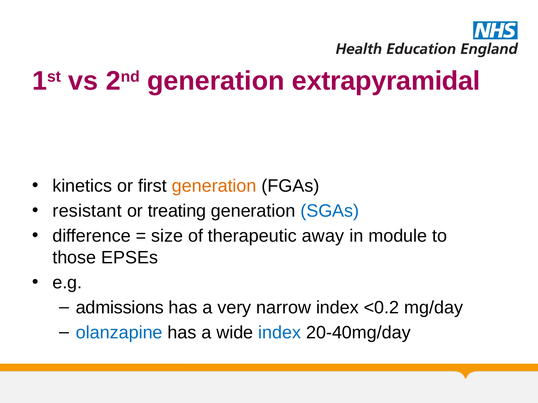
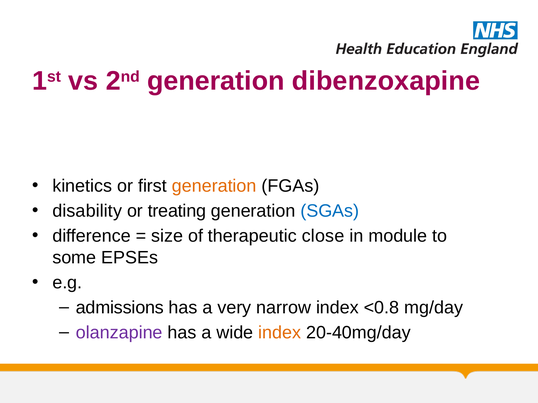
extrapyramidal: extrapyramidal -> dibenzoxapine (386, 81)
resistant: resistant -> disability (87, 211)
away: away -> close (323, 236)
those: those -> some (74, 258)
<0.2: <0.2 -> <0.8 (382, 308)
olanzapine colour: blue -> purple (119, 333)
index colour: blue -> orange (280, 333)
